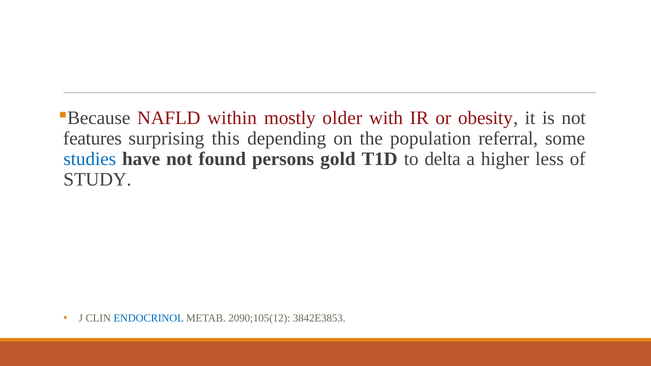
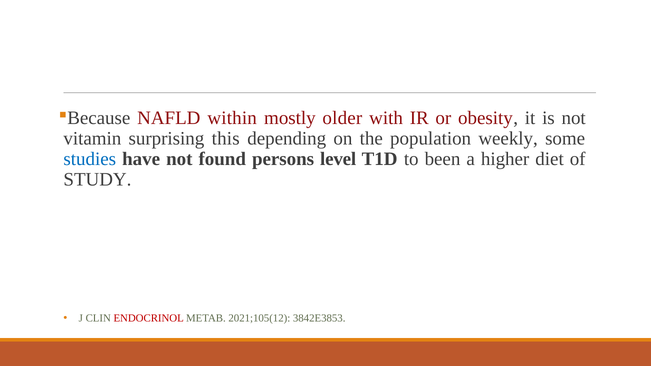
features: features -> vitamin (92, 139)
referral: referral -> weekly (508, 139)
gold: gold -> level (338, 159)
delta: delta -> been (443, 159)
less: less -> diet (550, 159)
ENDOCRINOL colour: blue -> red (149, 318)
2090;105(12: 2090;105(12 -> 2021;105(12 (259, 318)
